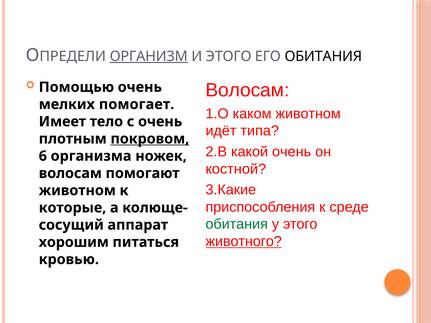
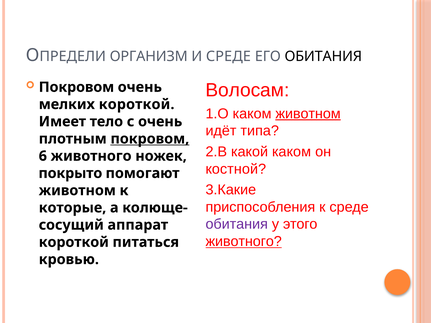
ОРГАНИЗМ underline: present -> none (149, 56)
И ЭТОГО: ЭТОГО -> СРЕДЕ (228, 56)
Помощью: Помощью -> Покровом (76, 87)
мелких помогает: помогает -> короткой (137, 104)
животном underline: none -> present (308, 114)
какой очень: очень -> каком (292, 152)
6 организма: организма -> животного (91, 156)
волосам: волосам -> покрыто (70, 173)
обитания colour: green -> purple (237, 224)
хорошим: хорошим -> короткой (74, 242)
